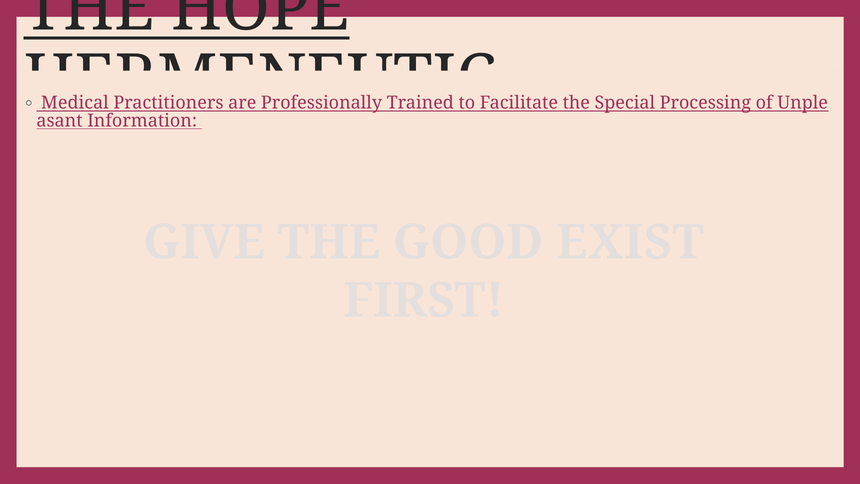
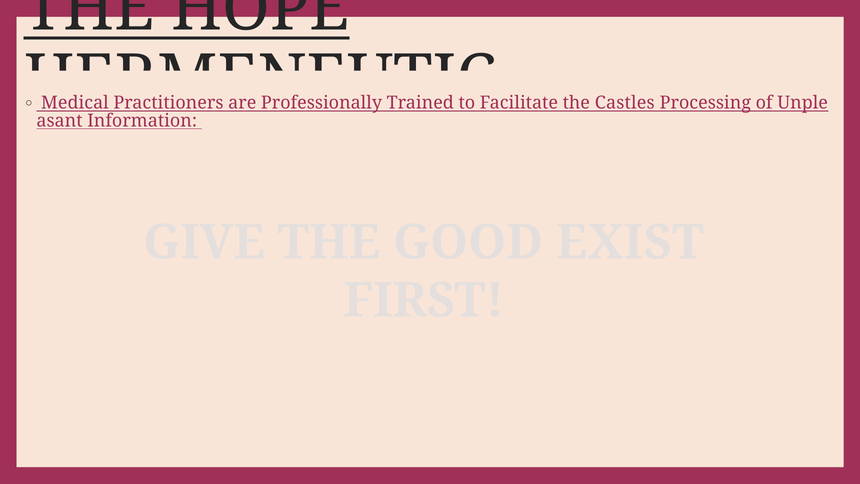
Special: Special -> Castles (625, 103)
